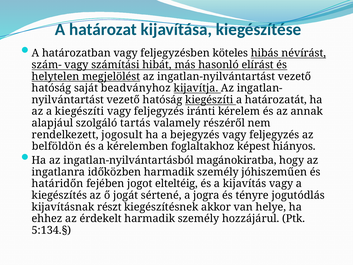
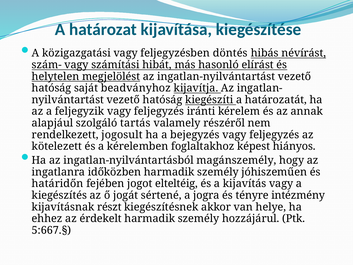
határozatban: határozatban -> közigazgatási (76, 53)
köteles: köteles -> döntés (230, 53)
a kiegészíti: kiegészíti -> feljegyzik (80, 111)
belföldön: belföldön -> kötelezett (57, 146)
magánokiratba: magánokiratba -> magánszemély (236, 160)
jogutódlás: jogutódlás -> intézmény (298, 195)
5:134.§: 5:134.§ -> 5:667.§ (51, 230)
